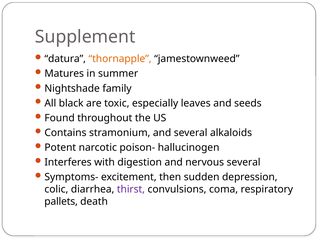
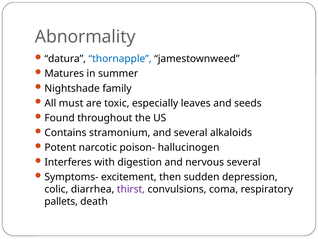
Supplement: Supplement -> Abnormality (85, 37)
thornapple colour: orange -> blue (120, 59)
black: black -> must (71, 103)
